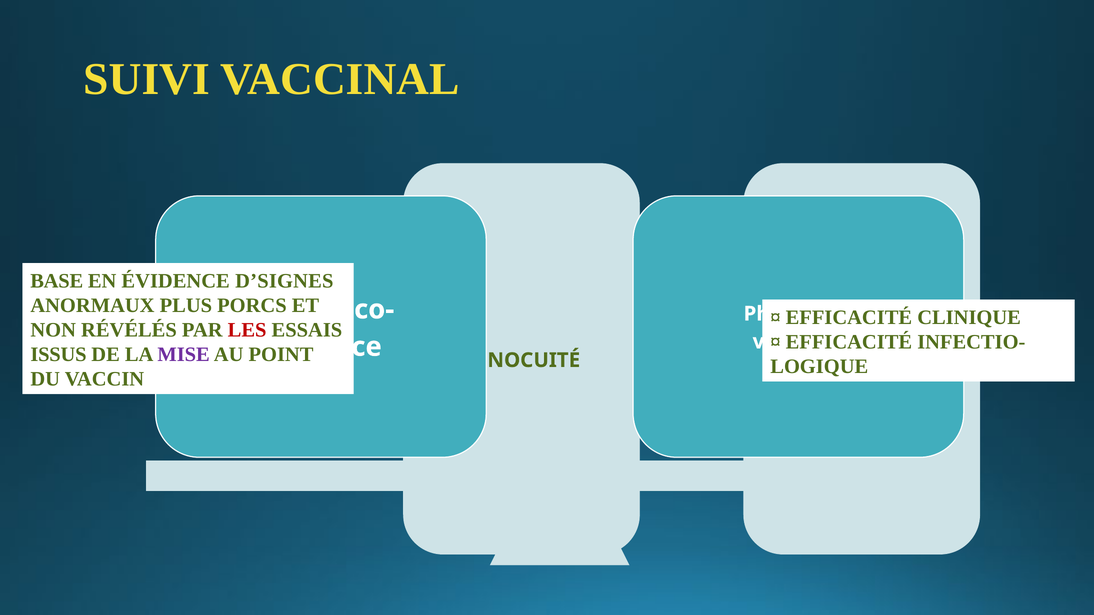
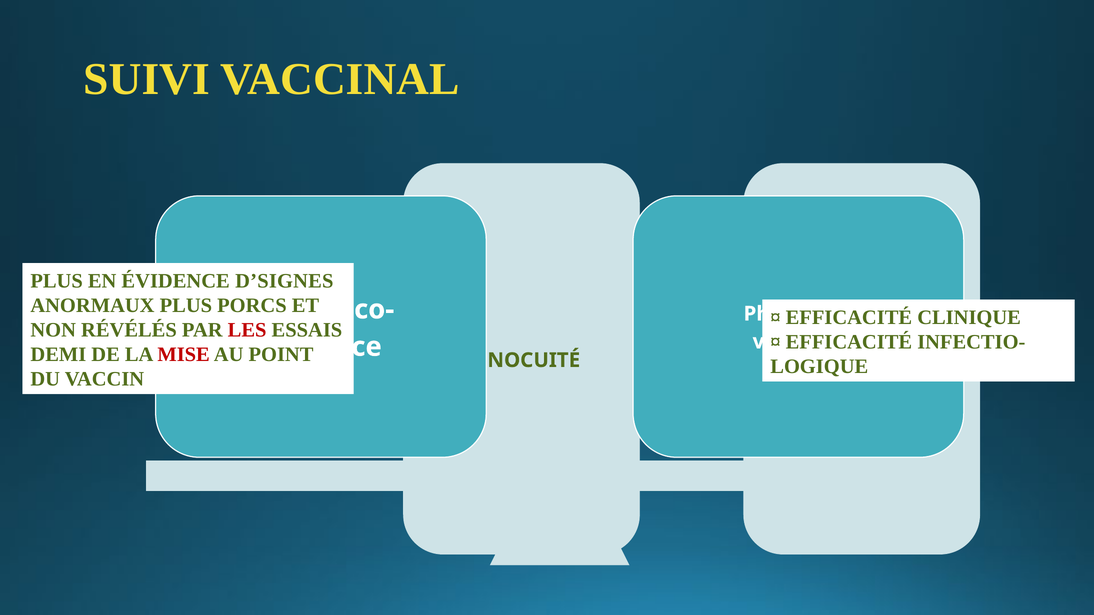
BASE: BASE -> PLUS (57, 281)
ISSUS: ISSUS -> DEMI (58, 355)
MISE colour: purple -> red (184, 355)
